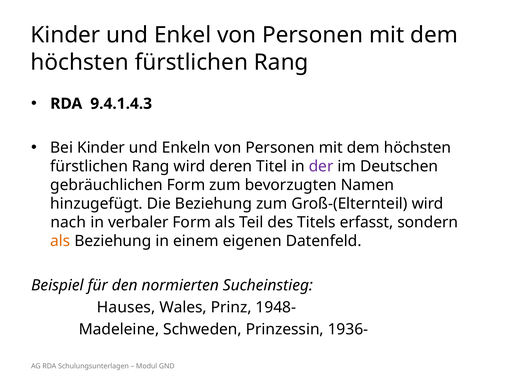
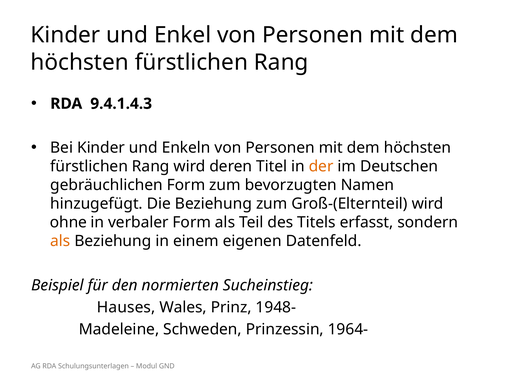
der colour: purple -> orange (321, 166)
nach: nach -> ohne (68, 222)
1936-: 1936- -> 1964- (348, 329)
